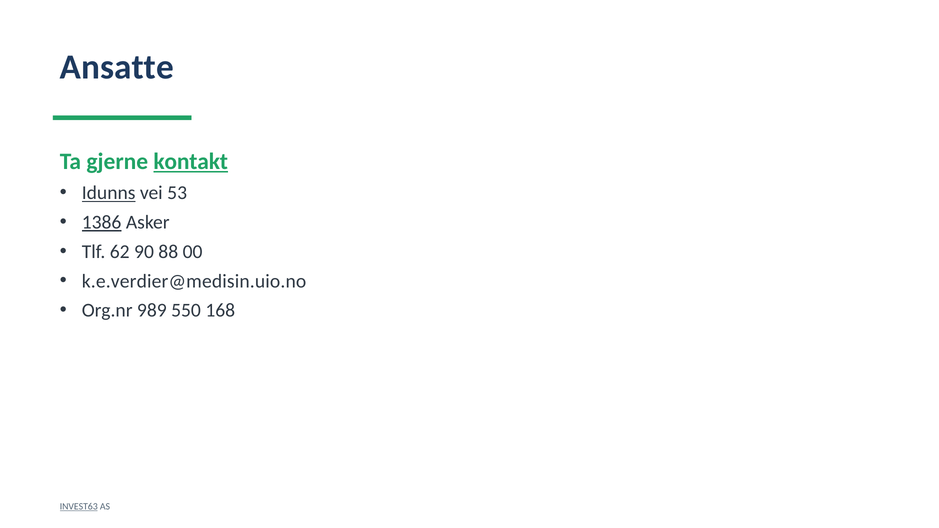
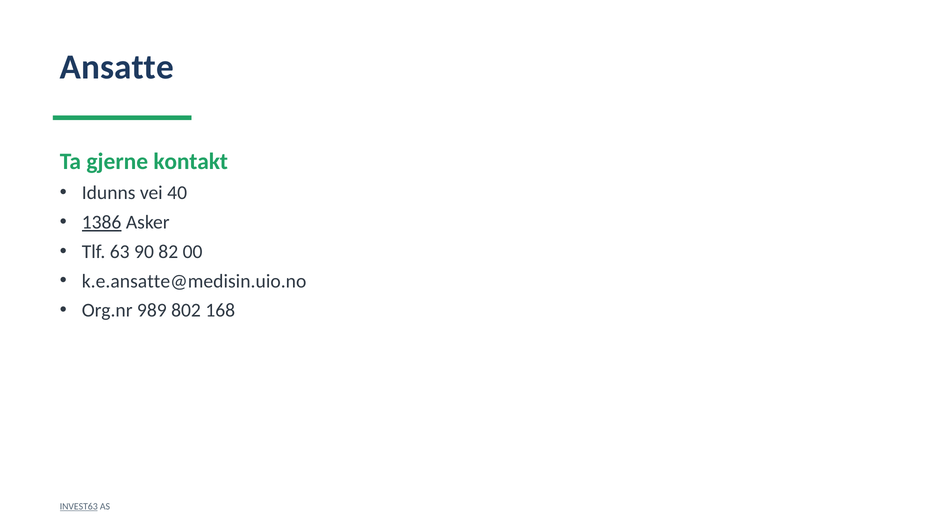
kontakt underline: present -> none (191, 162)
Idunns underline: present -> none (109, 193)
53: 53 -> 40 (177, 193)
62: 62 -> 63 (120, 252)
88: 88 -> 82 (168, 252)
k.e.verdier@medisin.uio.no: k.e.verdier@medisin.uio.no -> k.e.ansatte@medisin.uio.no (194, 281)
550: 550 -> 802 (186, 311)
